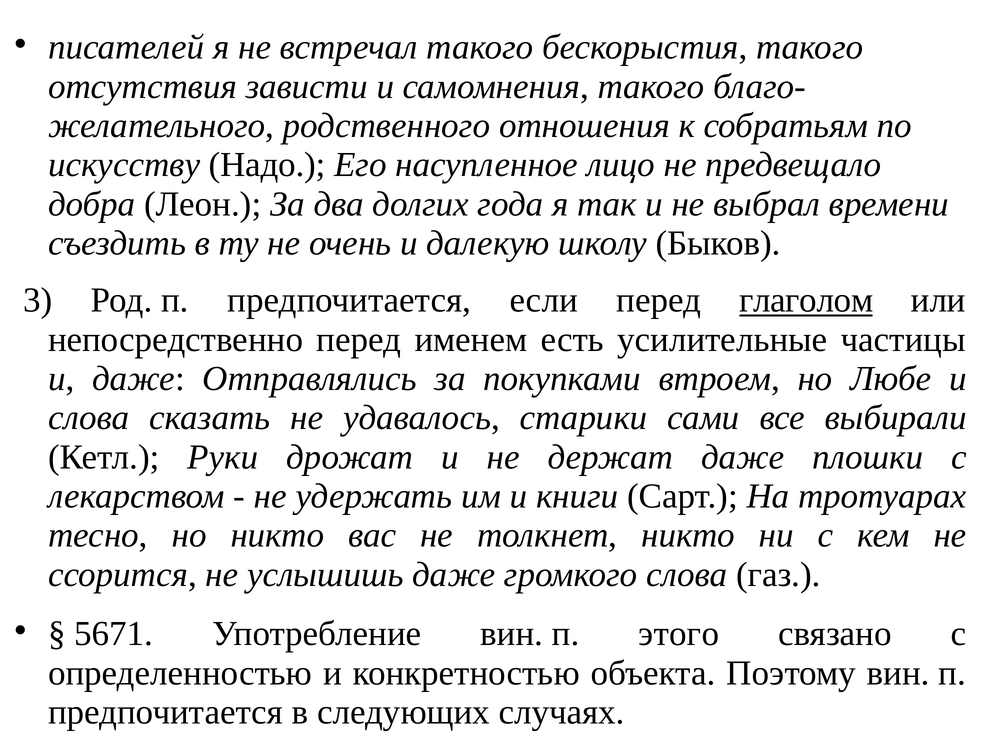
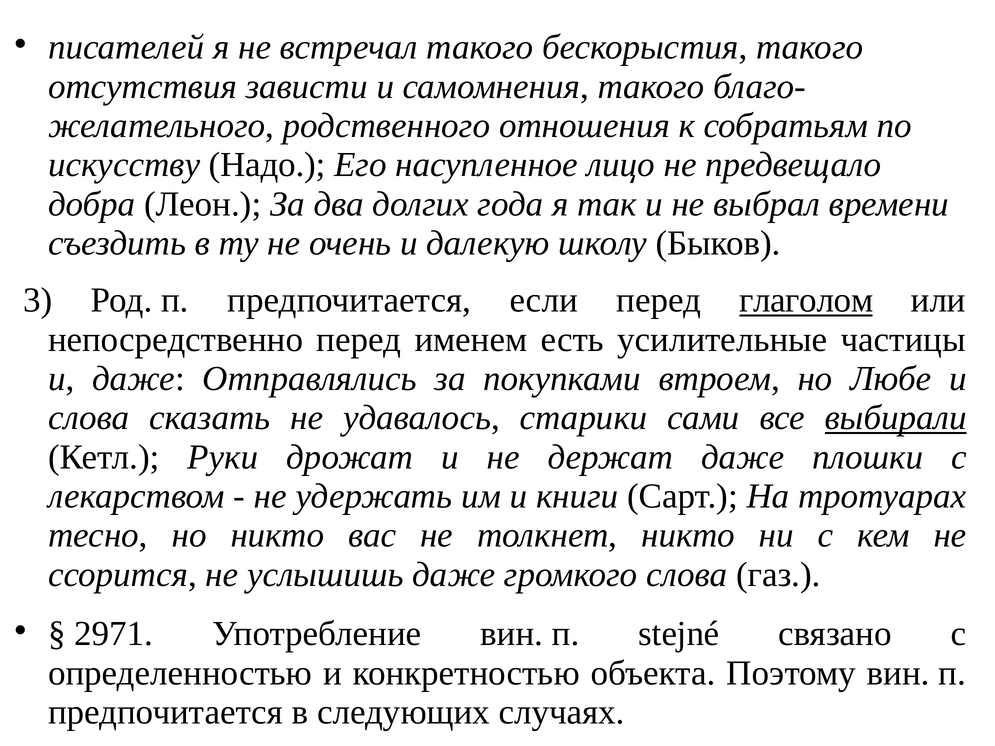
выбирали underline: none -> present (896, 418)
5671: 5671 -> 2971 (114, 634)
этого: этого -> stejné (679, 634)
